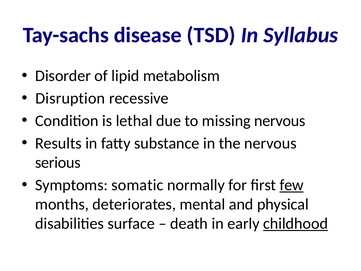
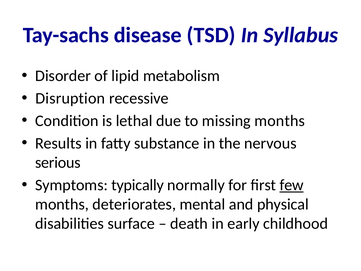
missing nervous: nervous -> months (280, 121)
somatic: somatic -> typically (138, 185)
childhood underline: present -> none (296, 223)
